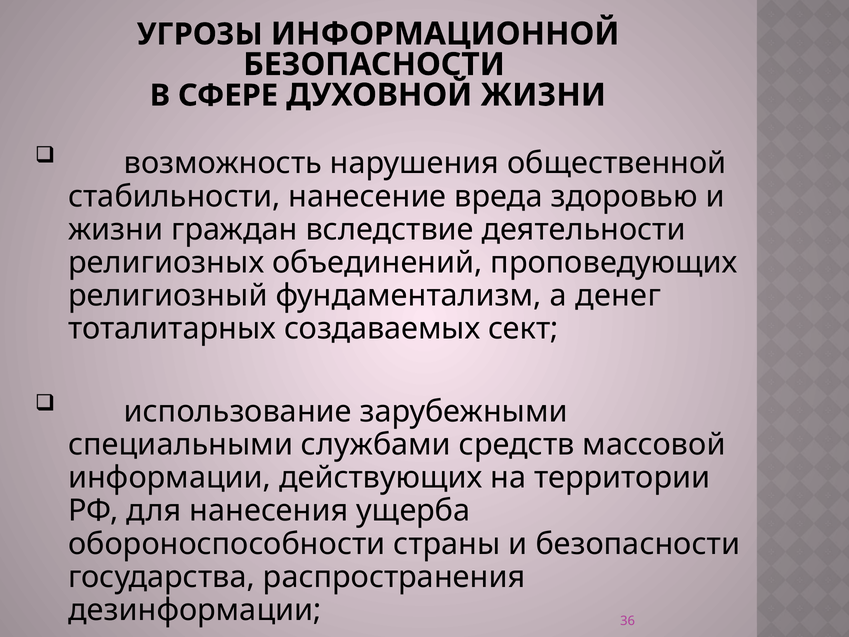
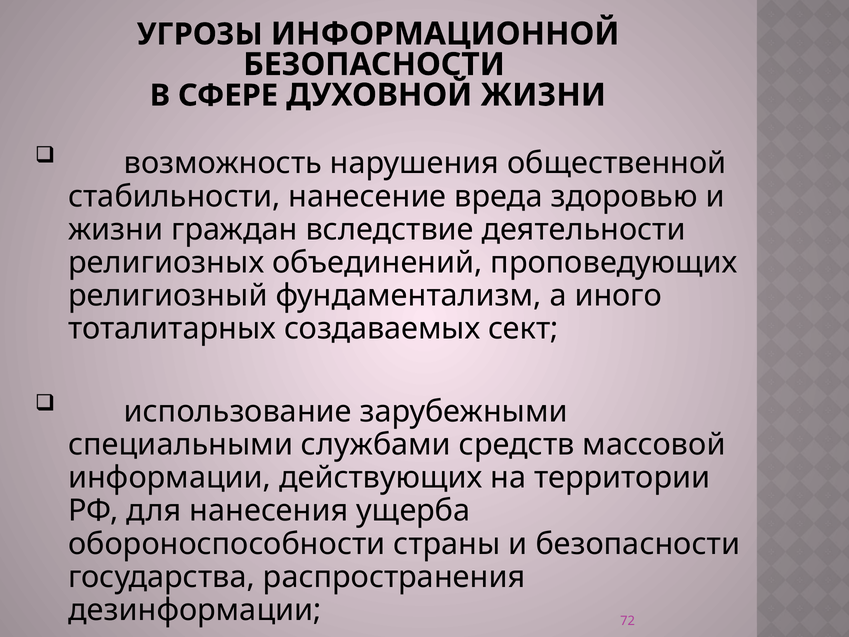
денег: денег -> иного (618, 296)
36: 36 -> 72 (628, 621)
